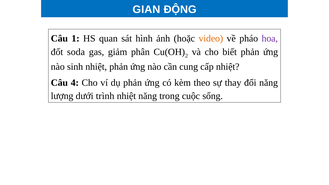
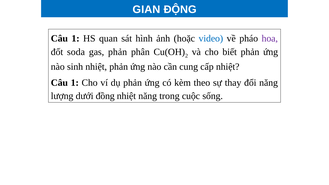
video colour: orange -> blue (211, 38)
gas giảm: giảm -> phản (118, 52)
4: 4 -> 1 (75, 83)
trình: trình -> đồng (105, 96)
